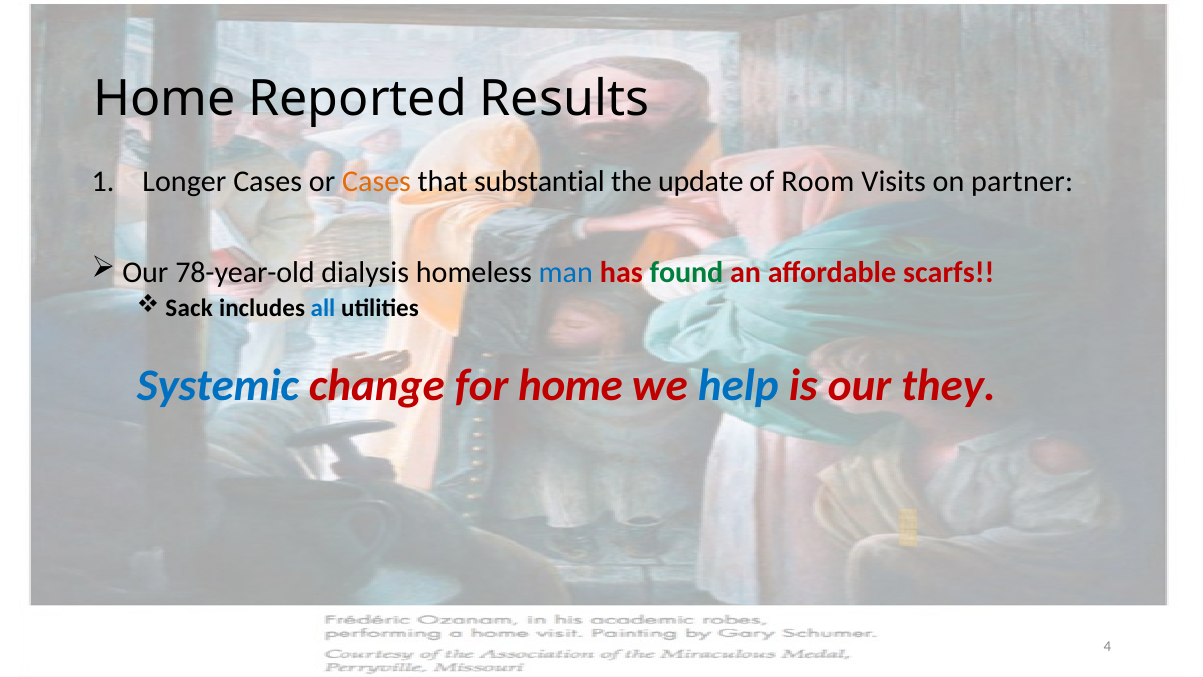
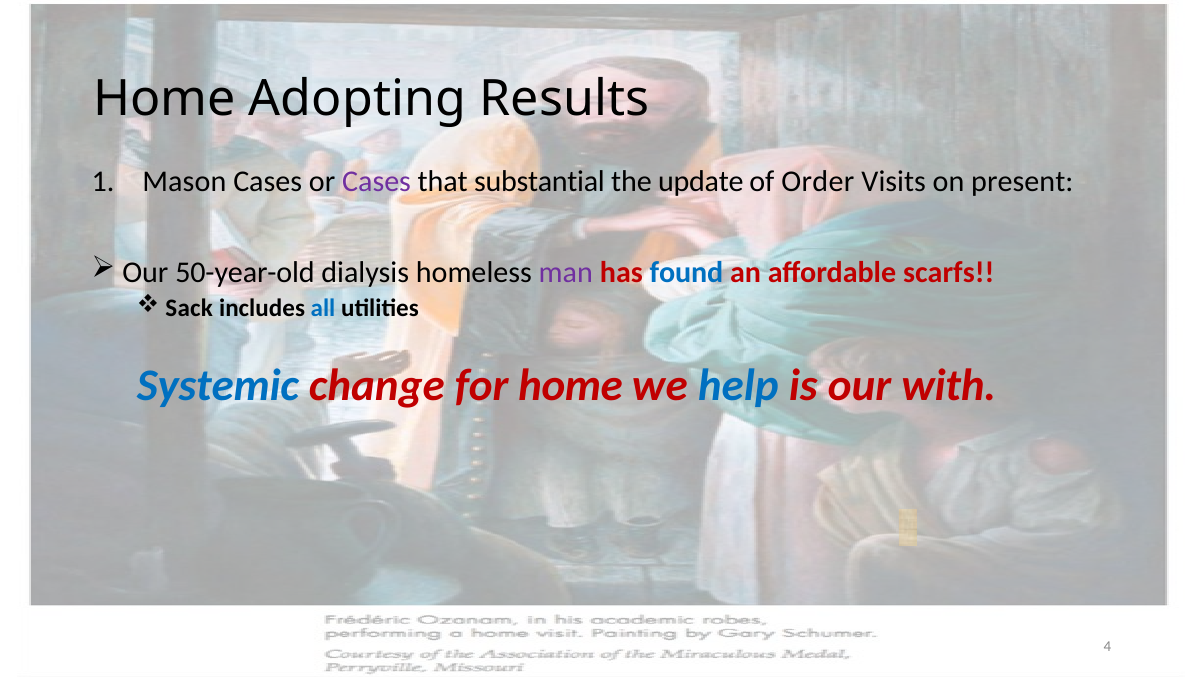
Reported: Reported -> Adopting (358, 99)
Longer: Longer -> Mason (184, 182)
Cases colour: orange -> purple (377, 182)
Room: Room -> Order (818, 182)
partner: partner -> present (1022, 182)
78-year-old: 78-year-old -> 50-year-old (245, 272)
man colour: blue -> purple (566, 272)
found colour: green -> blue (687, 272)
they: they -> with (949, 385)
